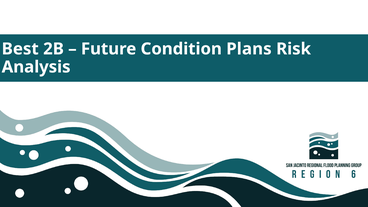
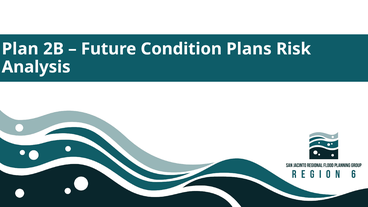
Best: Best -> Plan (20, 49)
